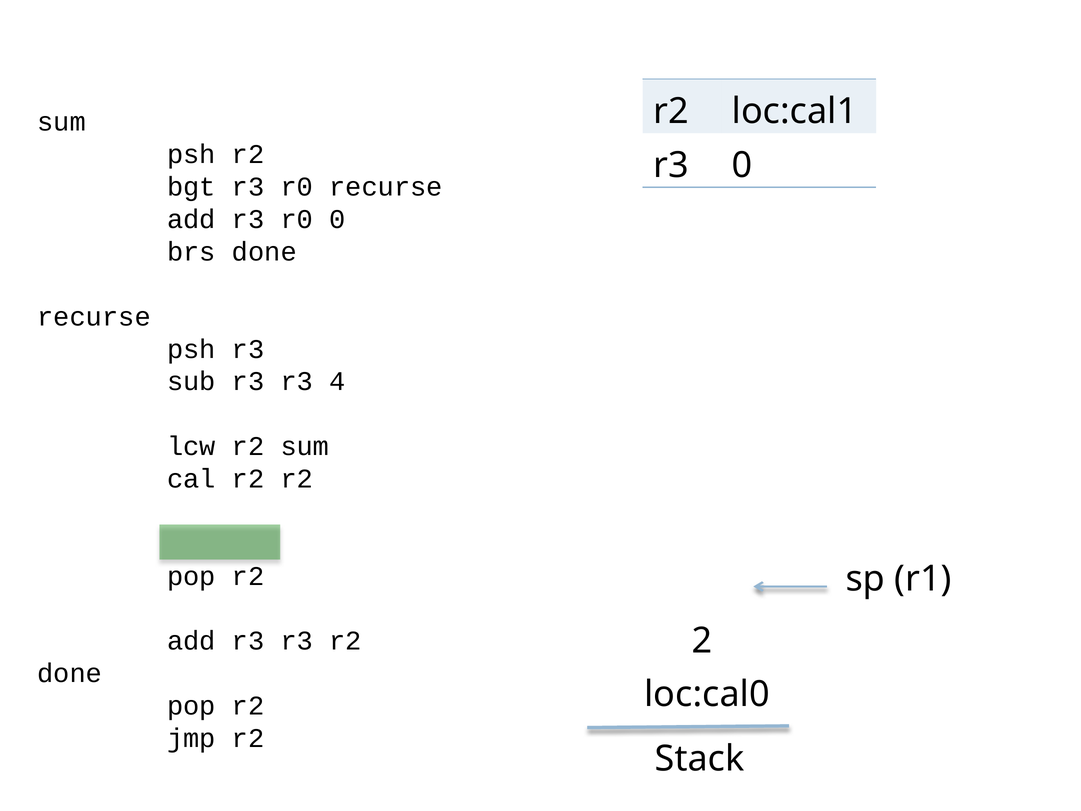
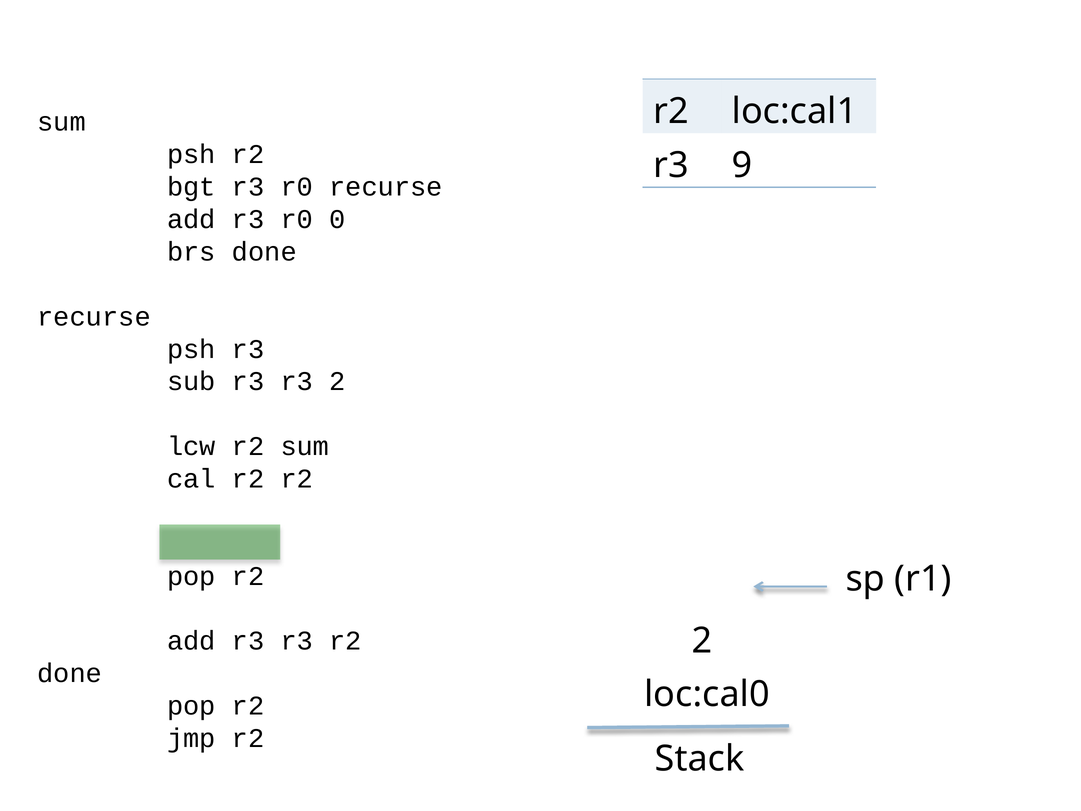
r3 0: 0 -> 9 (742, 165)
r3 4: 4 -> 2 (337, 381)
